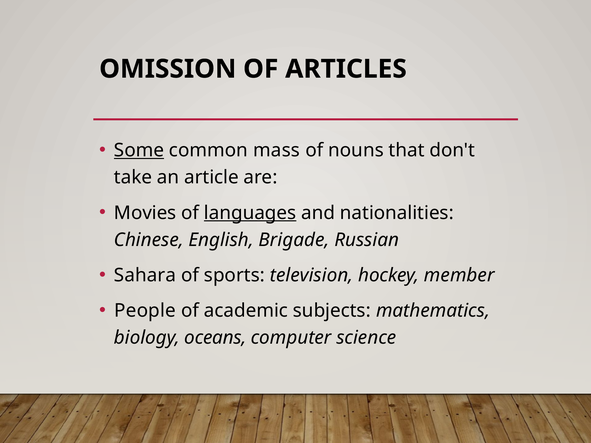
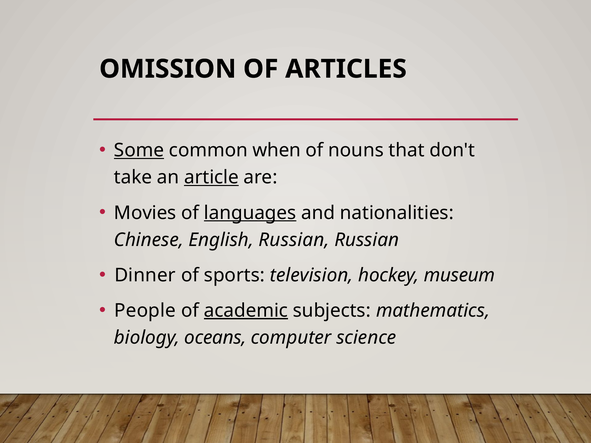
mass: mass -> when (277, 150)
article underline: none -> present (211, 178)
English Brigade: Brigade -> Russian (294, 240)
Sahara: Sahara -> Dinner (145, 275)
member: member -> museum (459, 275)
academic underline: none -> present (246, 311)
